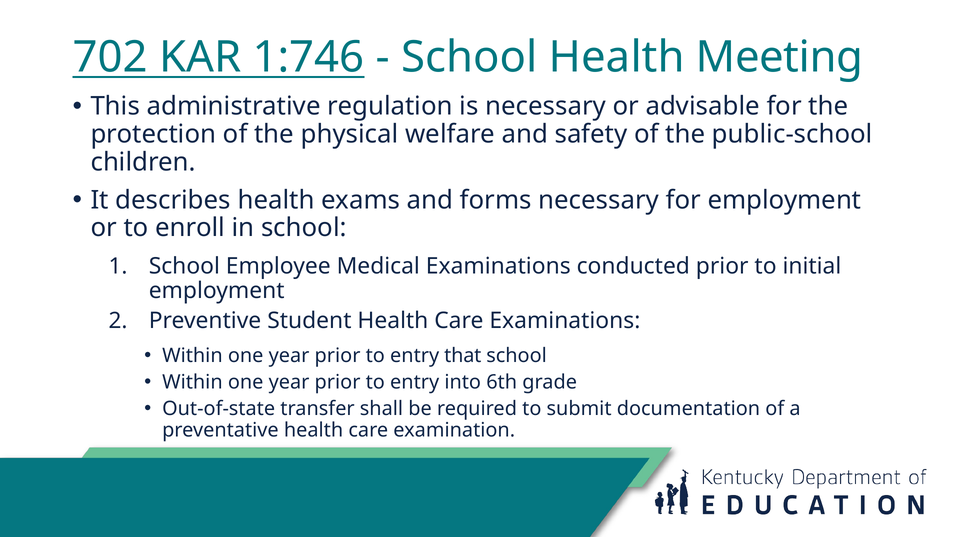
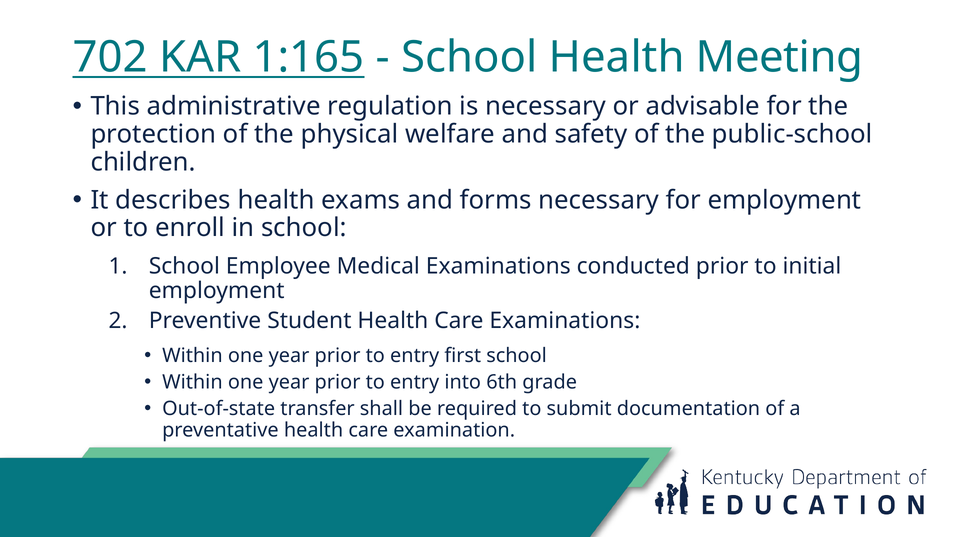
1:746: 1:746 -> 1:165 (308, 57)
that: that -> first (463, 355)
